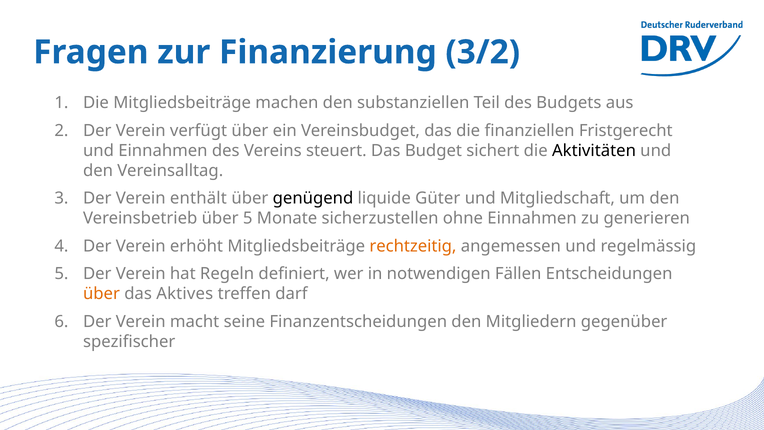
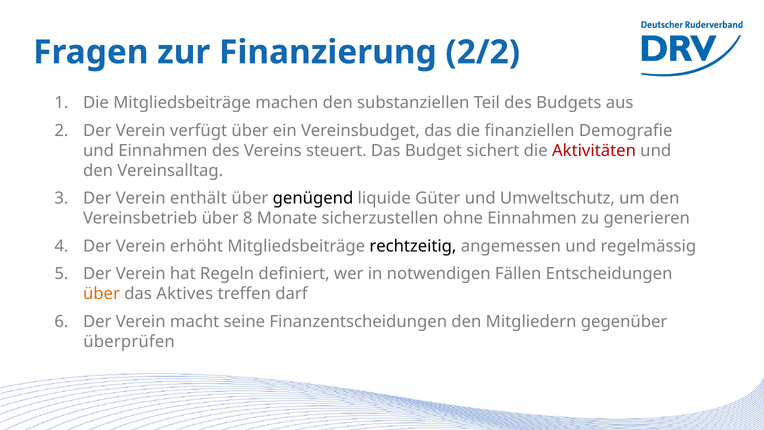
3/2: 3/2 -> 2/2 (483, 52)
Fristgerecht: Fristgerecht -> Demografie (626, 130)
Aktivitäten colour: black -> red (594, 151)
Mitgliedschaft: Mitgliedschaft -> Umweltschutz (557, 198)
über 5: 5 -> 8 (248, 218)
rechtzeitig colour: orange -> black (413, 246)
spezifischer: spezifischer -> überprüfen (129, 341)
